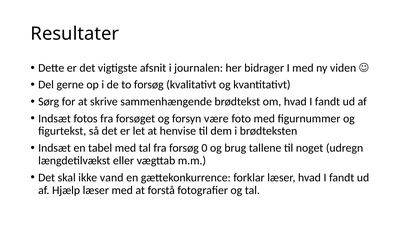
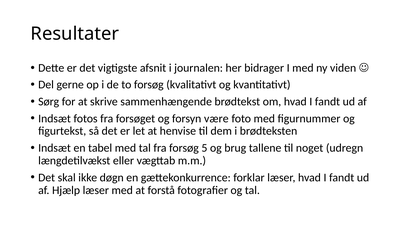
0: 0 -> 5 (204, 148)
vand: vand -> døgn (112, 178)
